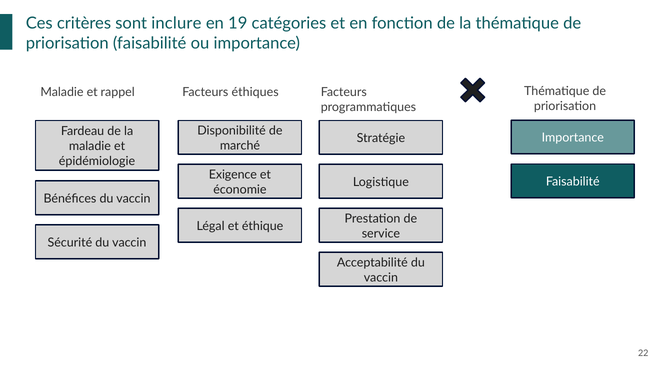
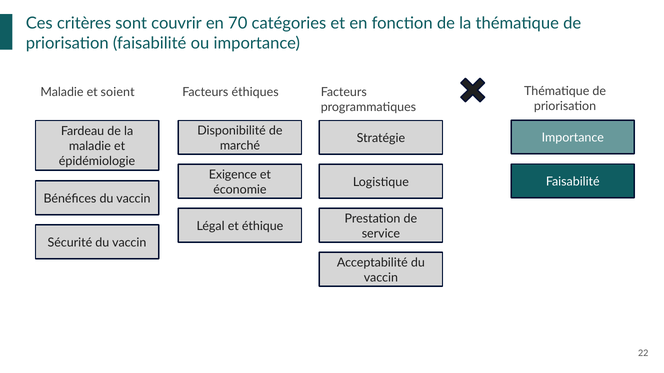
inclure: inclure -> couvrir (177, 23)
19: 19 -> 70 (238, 23)
rappel: rappel -> soient (118, 92)
